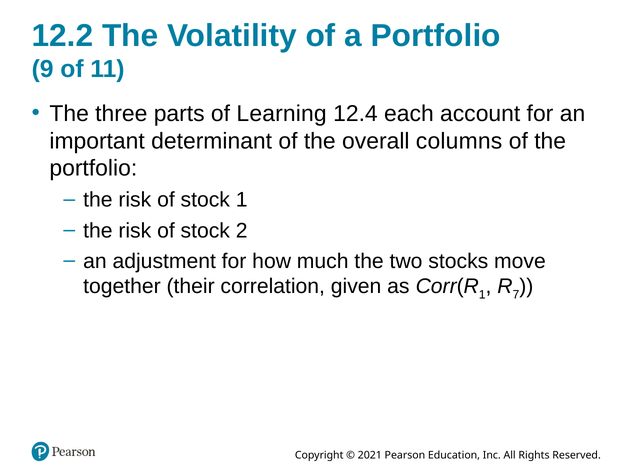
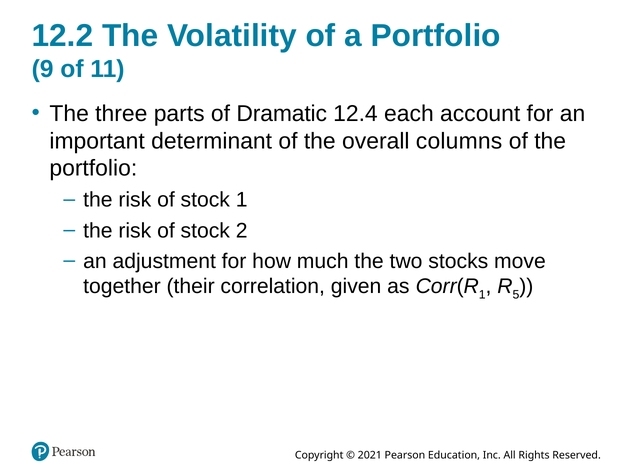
Learning: Learning -> Dramatic (282, 114)
7: 7 -> 5 (516, 295)
